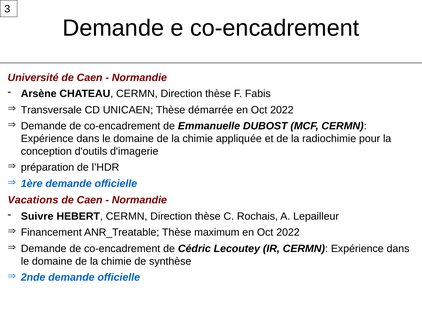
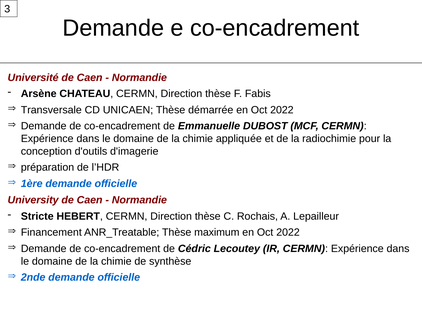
Vacations: Vacations -> University (33, 200)
Suivre: Suivre -> Stricte (37, 217)
